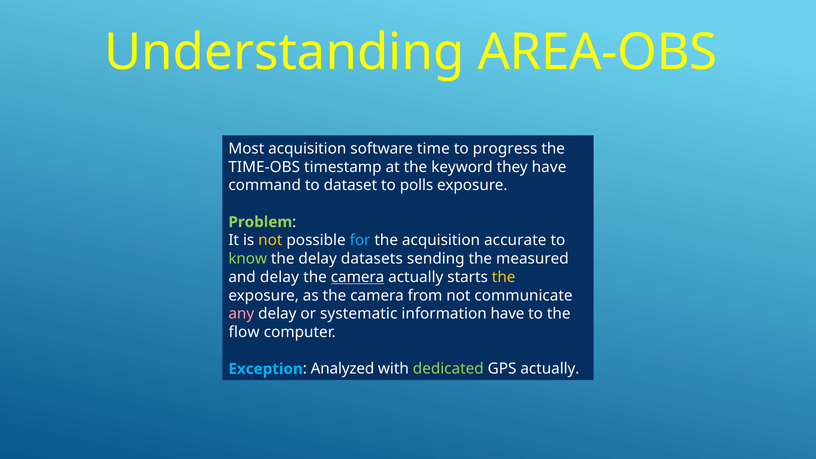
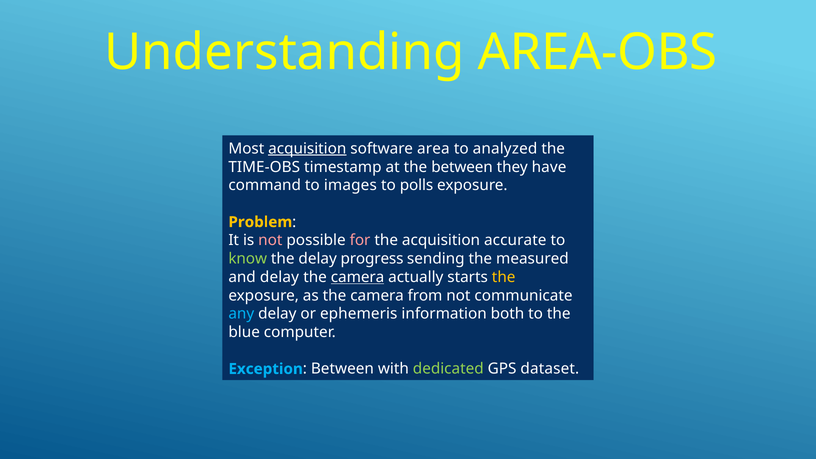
acquisition underline: none -> present (307, 149)
time: time -> area (433, 149)
progress: progress -> analyzed (505, 149)
the keyword: keyword -> between (462, 167)
dataset: dataset -> images (350, 185)
Problem colour: light green -> yellow (260, 222)
not colour: yellow -> pink (270, 240)
for colour: light blue -> pink (360, 240)
datasets: datasets -> progress (372, 259)
any colour: pink -> light blue (241, 314)
systematic: systematic -> ephemeris (359, 314)
information have: have -> both (507, 314)
flow: flow -> blue (244, 332)
Analyzed: Analyzed -> Between (342, 369)
GPS actually: actually -> dataset (550, 369)
